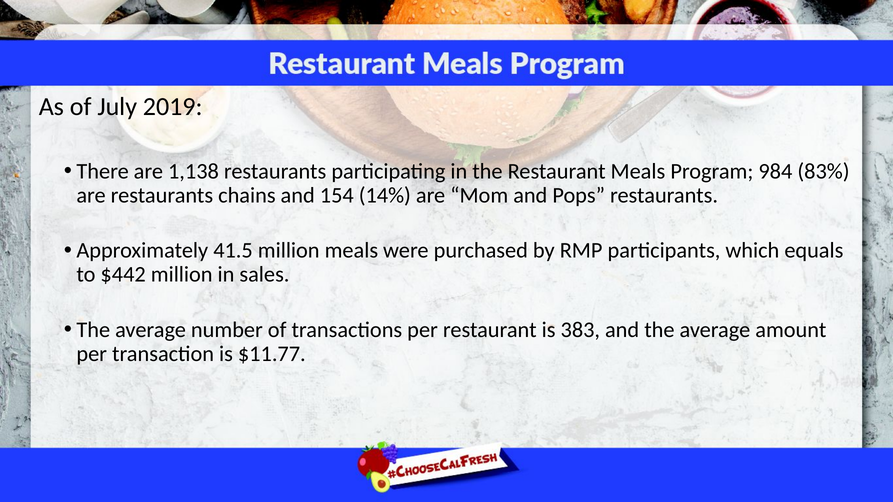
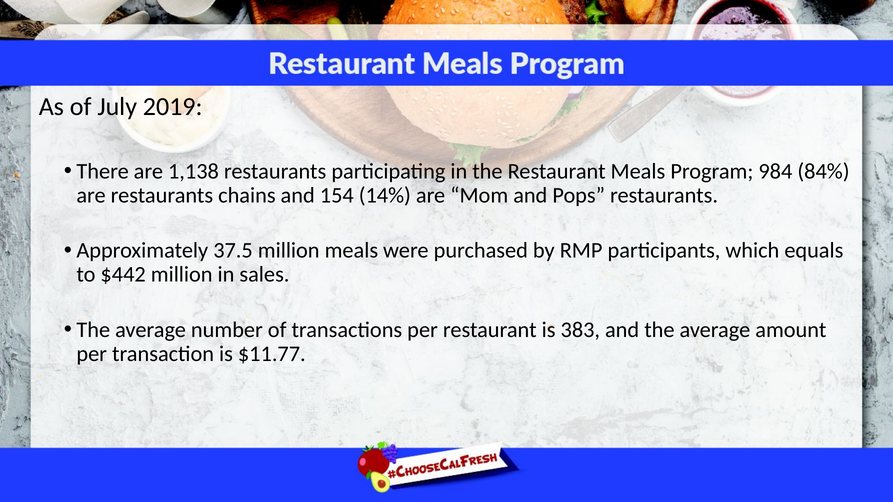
83%: 83% -> 84% (823, 171)
41.5: 41.5 -> 37.5 (233, 251)
